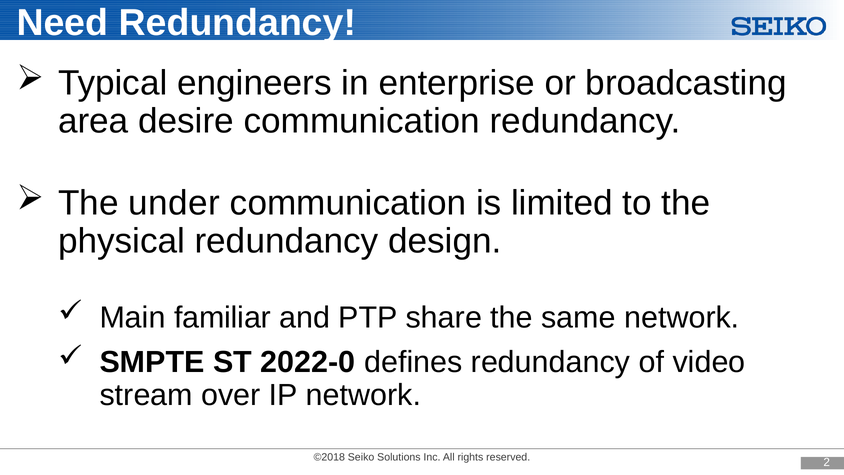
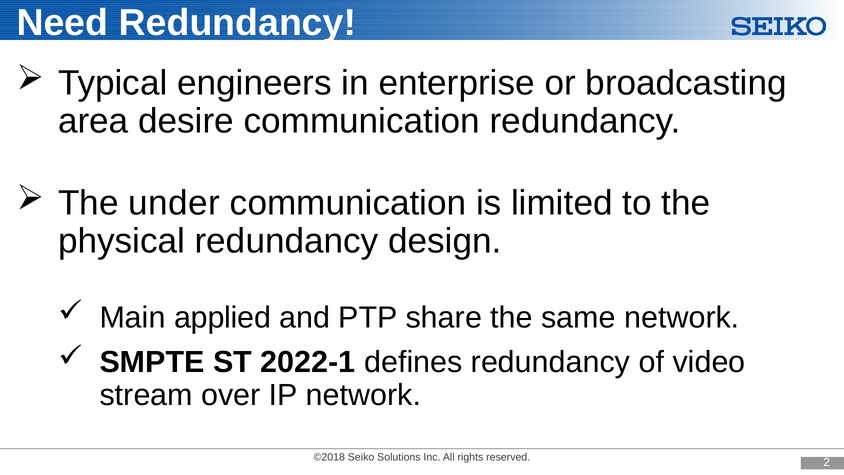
familiar: familiar -> applied (223, 318)
2022-0: 2022-0 -> 2022-1 (308, 362)
